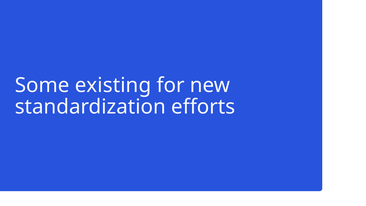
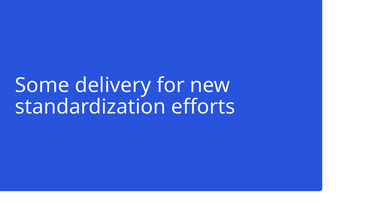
existing: existing -> delivery (113, 85)
